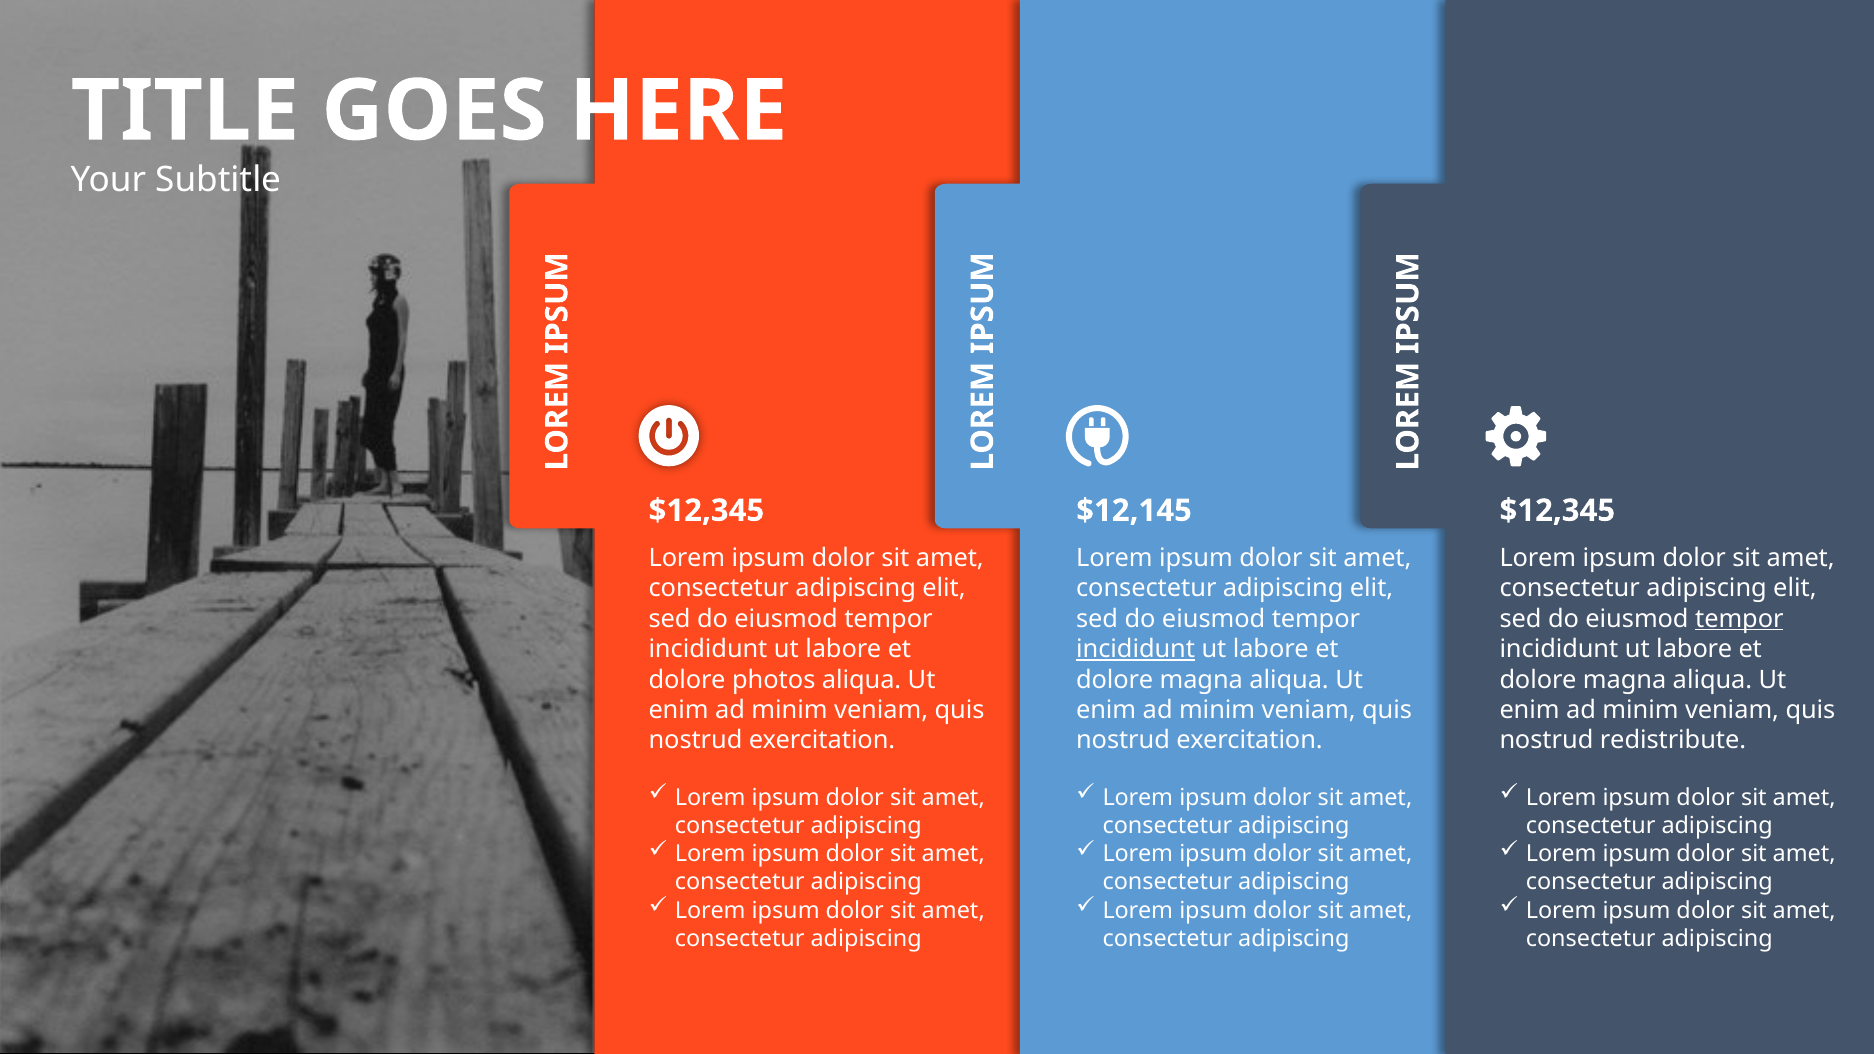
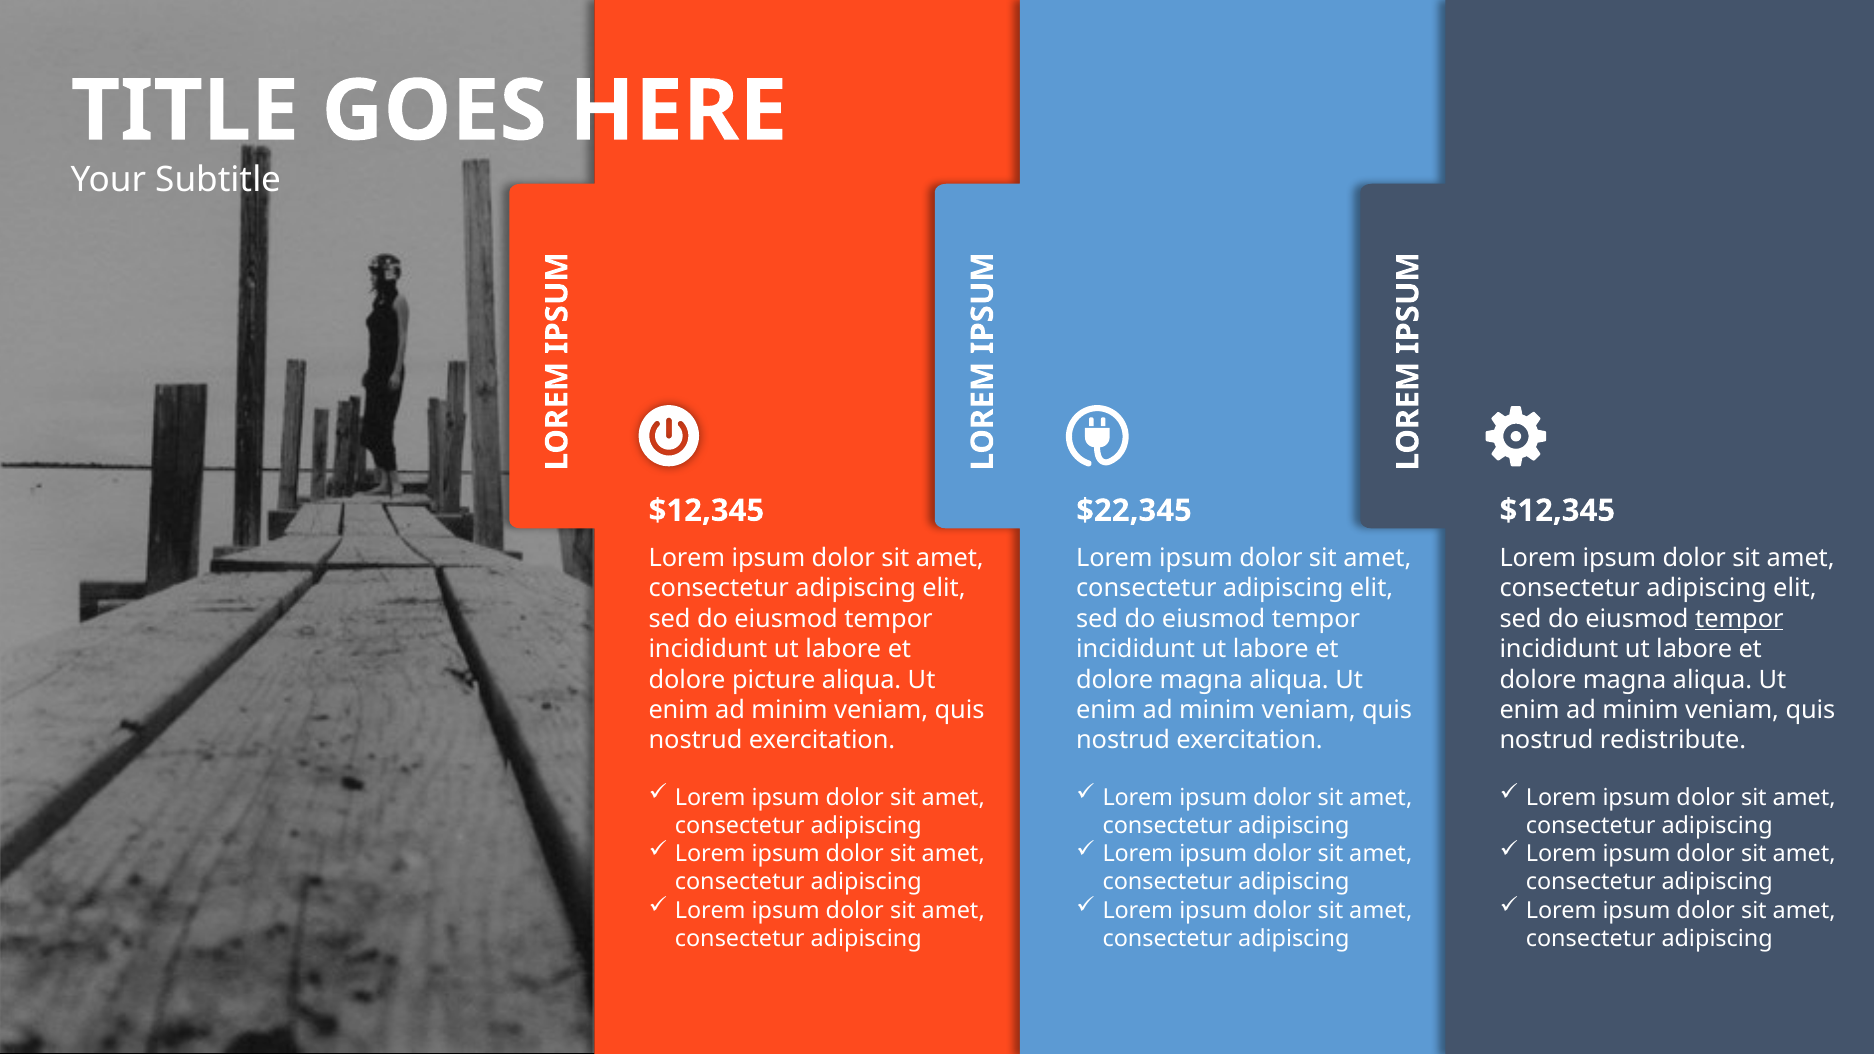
$12,145: $12,145 -> $22,345 (1134, 511)
incididunt underline: present -> none (1136, 649)
photos: photos -> picture (774, 680)
